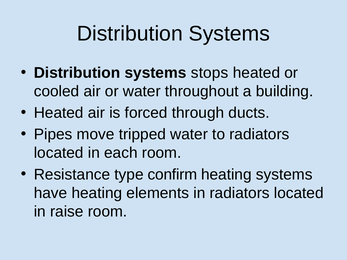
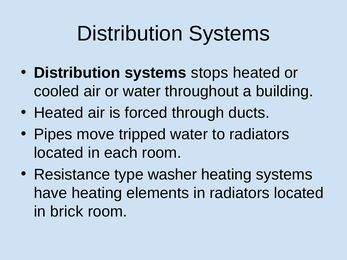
confirm: confirm -> washer (172, 175)
raise: raise -> brick (67, 212)
